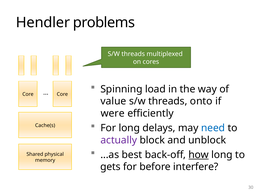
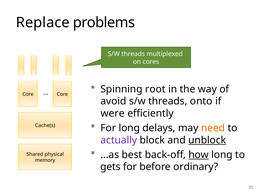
Hendler: Hendler -> Replace (43, 23)
load: load -> root (155, 89)
value: value -> avoid (113, 102)
need colour: blue -> orange (213, 128)
unblock underline: none -> present (207, 141)
interfere: interfere -> ordinary (196, 167)
